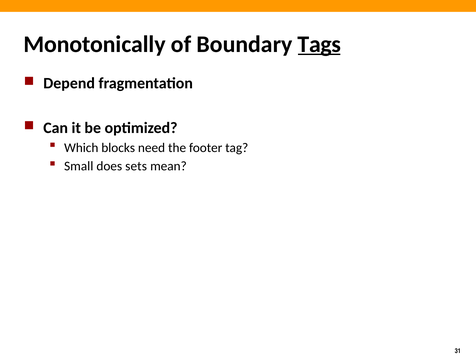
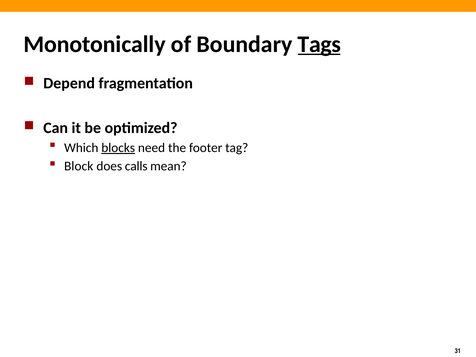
blocks underline: none -> present (118, 148)
Small: Small -> Block (79, 166)
sets: sets -> calls (136, 166)
